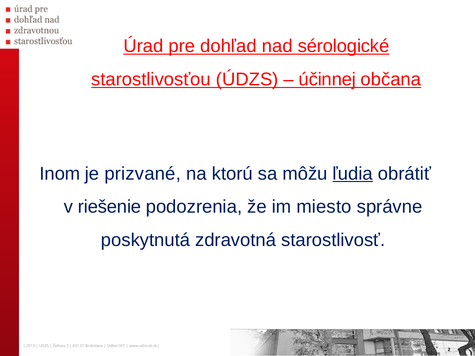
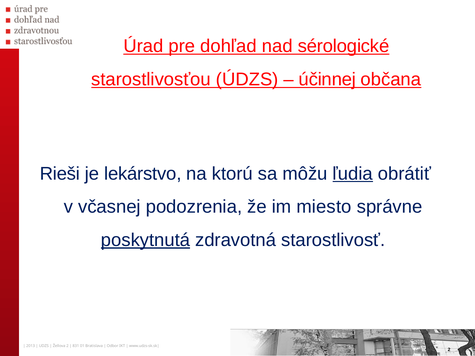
Inom: Inom -> Rieši (60, 174)
prizvané: prizvané -> lekárstvo (143, 174)
riešenie: riešenie -> včasnej (109, 207)
poskytnutá underline: none -> present (146, 240)
